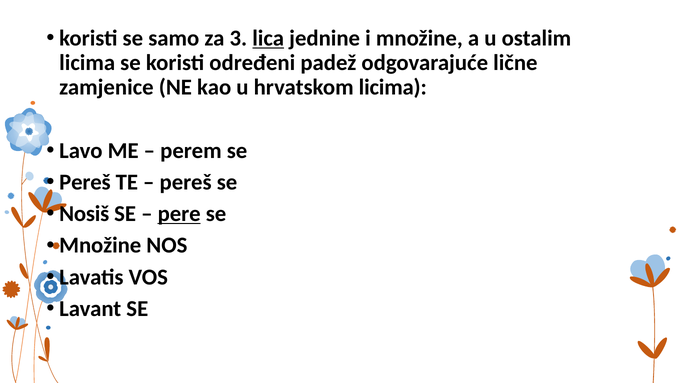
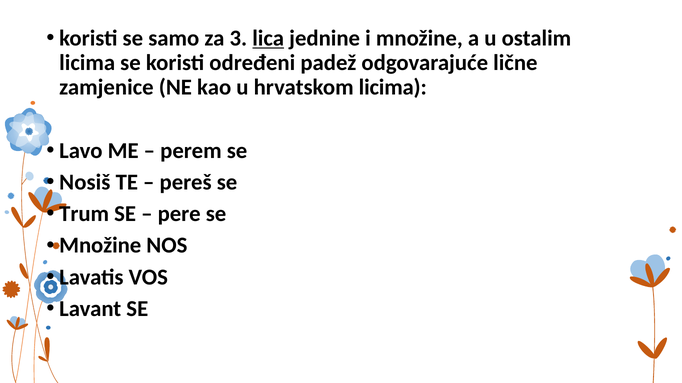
Pereš: Pereš -> Nosiš (85, 182)
Nosiš: Nosiš -> Trum (84, 214)
pere underline: present -> none (179, 214)
